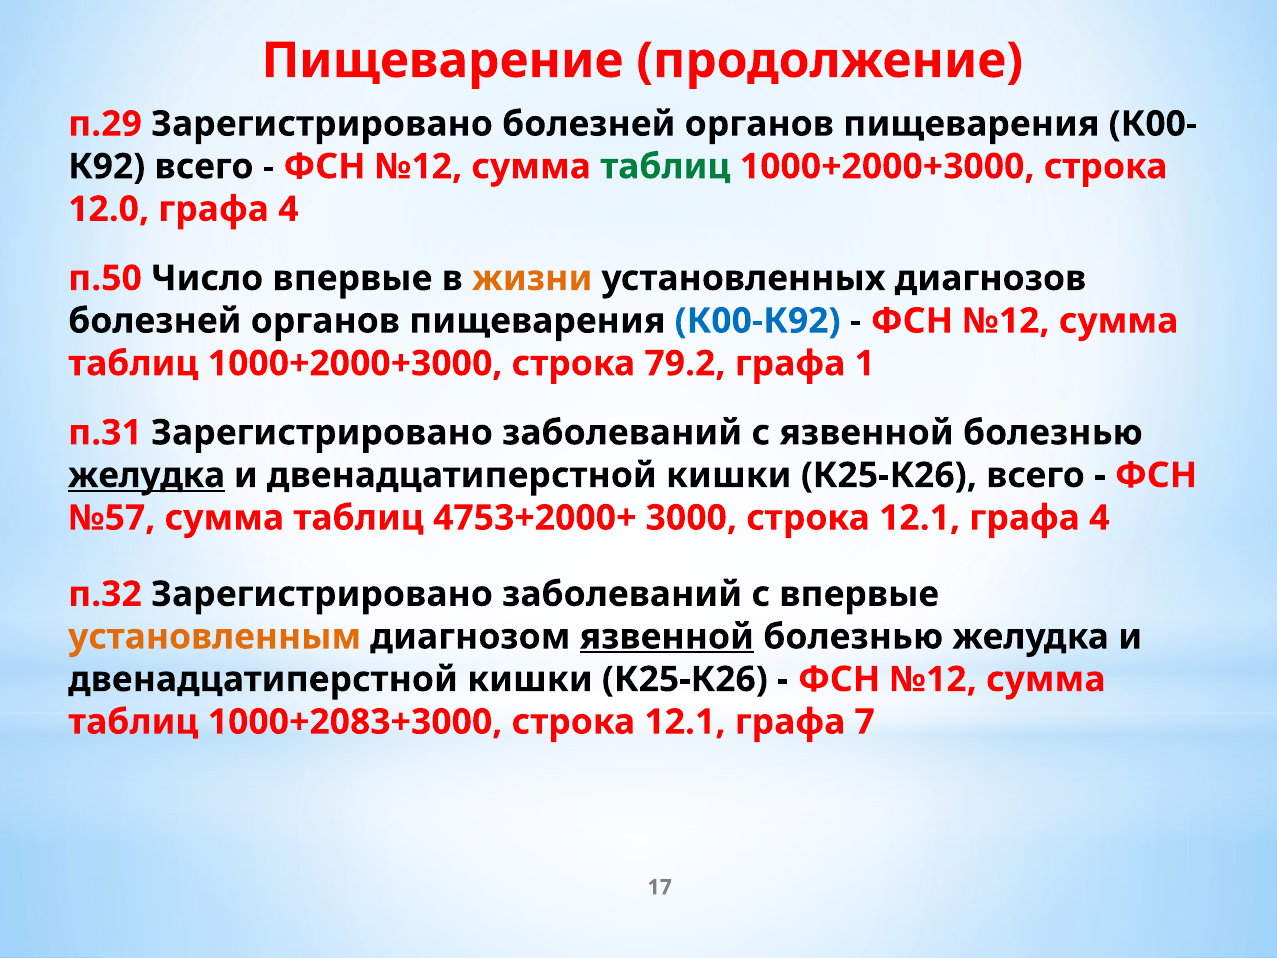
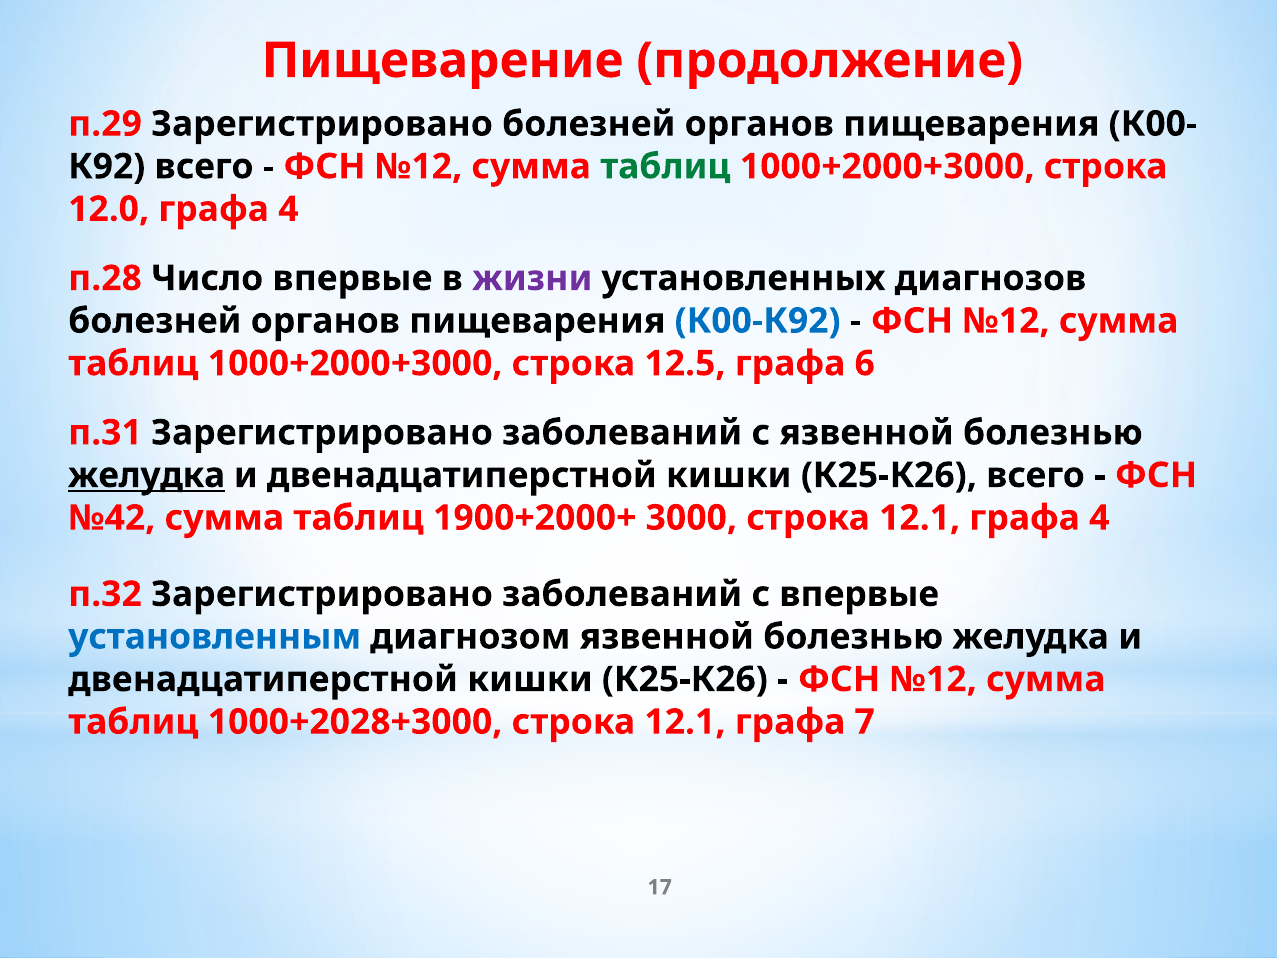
п.50: п.50 -> п.28 (105, 278)
жизни colour: orange -> purple (532, 278)
79.2: 79.2 -> 12.5 (685, 363)
1: 1 -> 6 (865, 363)
№57: №57 -> №42 (112, 518)
4753+2000+: 4753+2000+ -> 1900+2000+ (535, 518)
установленным colour: orange -> blue (215, 637)
язвенной underline: present -> none (667, 637)
1000+2083+3000: 1000+2083+3000 -> 1000+2028+3000 (355, 722)
